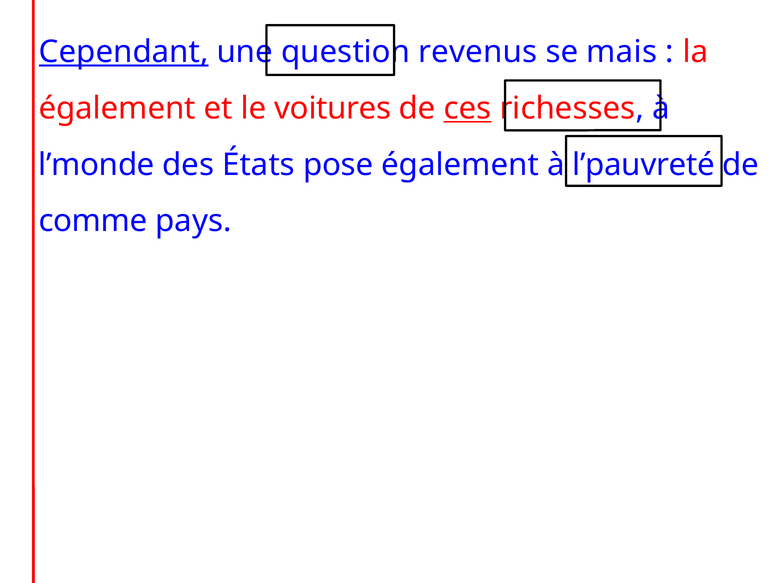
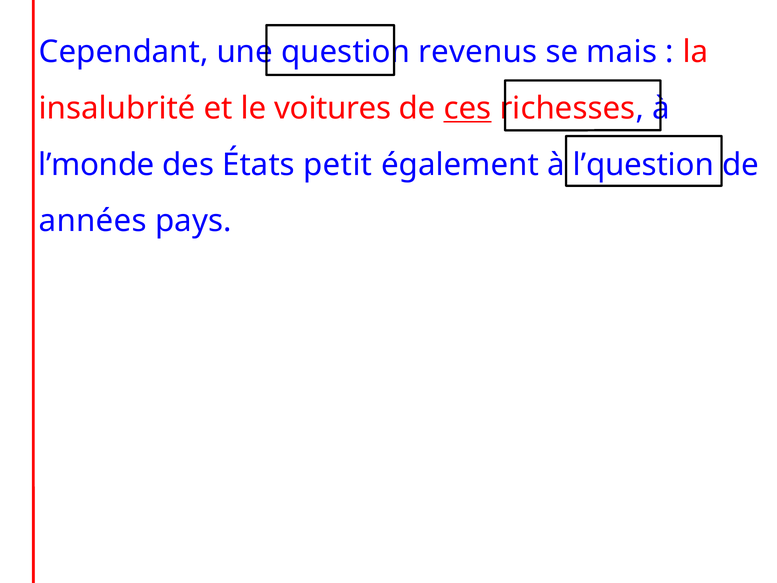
Cependant underline: present -> none (124, 52)
également: également -> insalubrité (117, 108)
pose: pose -> petit (338, 165)
l’pauvreté: l’pauvreté -> l’question (643, 165)
comme: comme -> années (93, 221)
